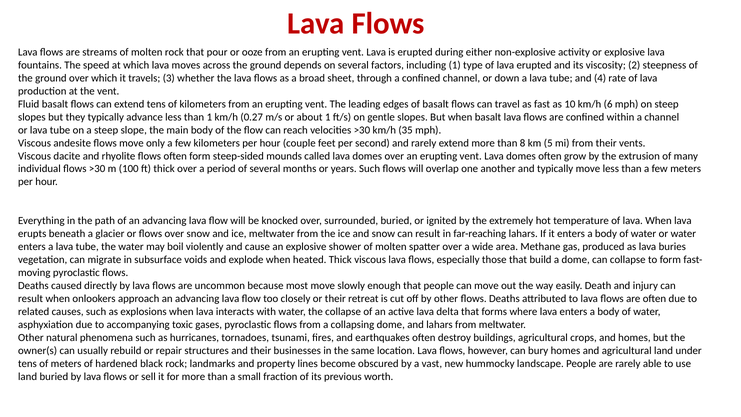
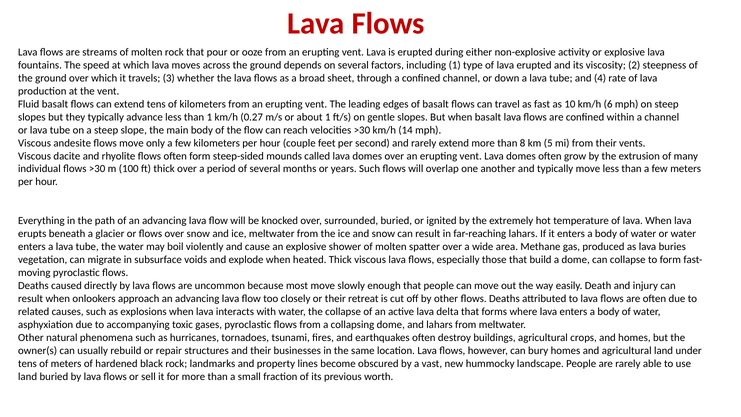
35: 35 -> 14 (406, 130)
